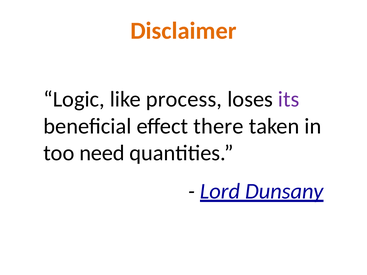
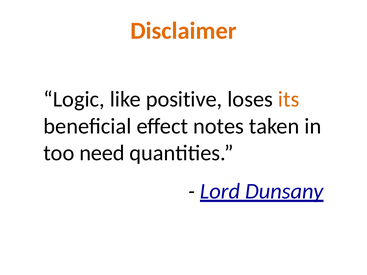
process: process -> positive (184, 99)
its colour: purple -> orange (289, 99)
there: there -> notes (219, 126)
